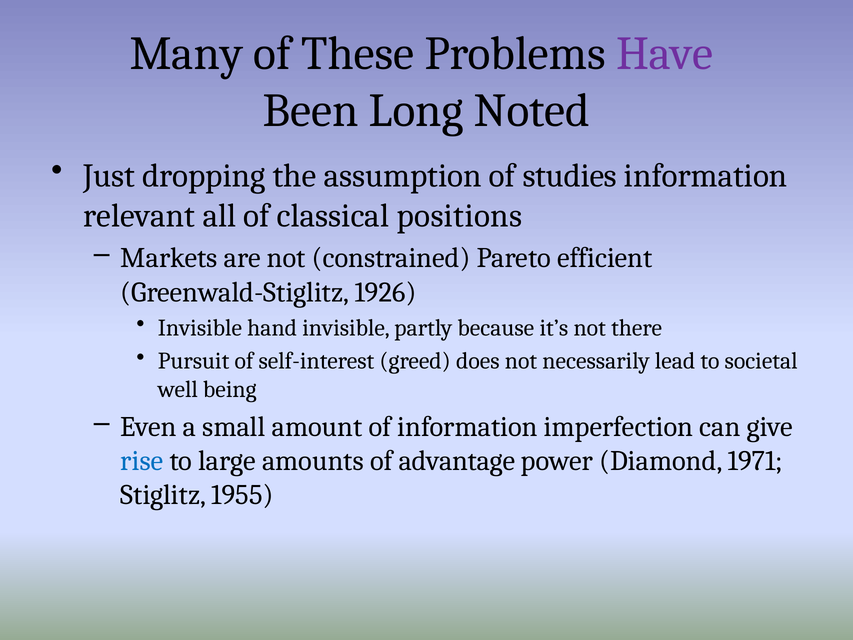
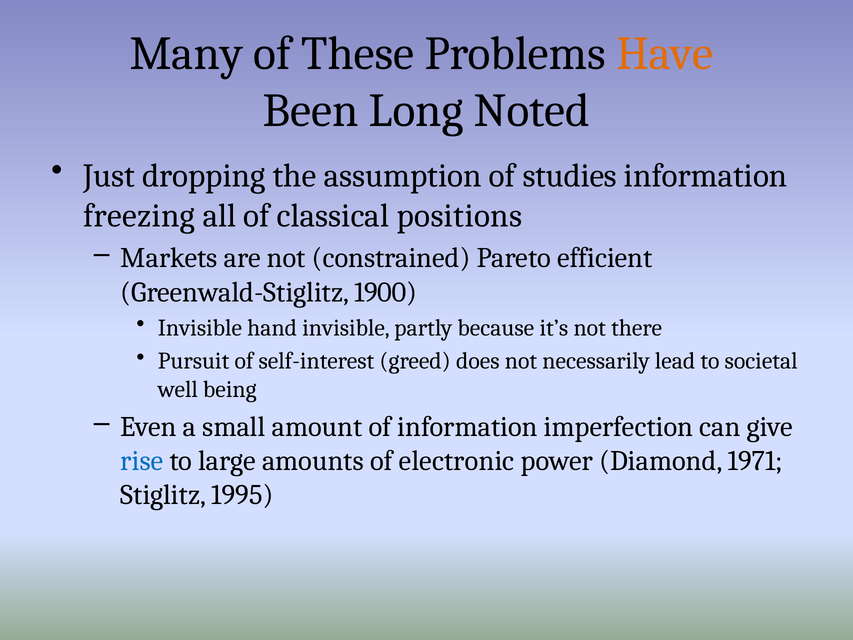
Have colour: purple -> orange (665, 54)
relevant: relevant -> freezing (139, 216)
1926: 1926 -> 1900 (386, 292)
advantage: advantage -> electronic (457, 461)
1955: 1955 -> 1995 (242, 495)
